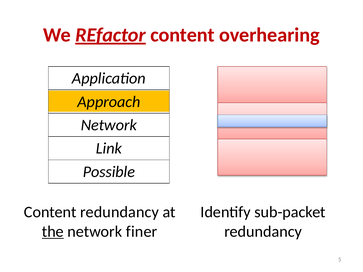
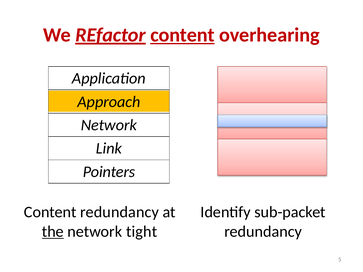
content underline: none -> present (182, 35)
Possible: Possible -> Pointers (109, 172)
finer: finer -> tight (142, 232)
